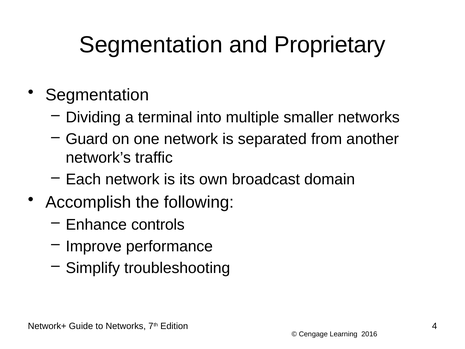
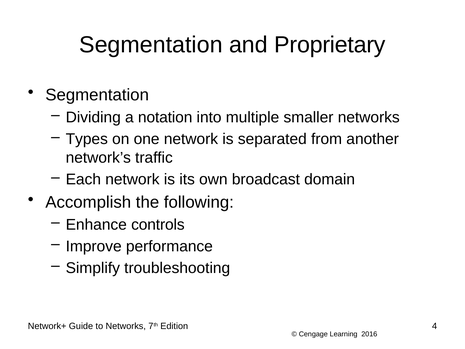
terminal: terminal -> notation (165, 117)
Guard: Guard -> Types (87, 139)
